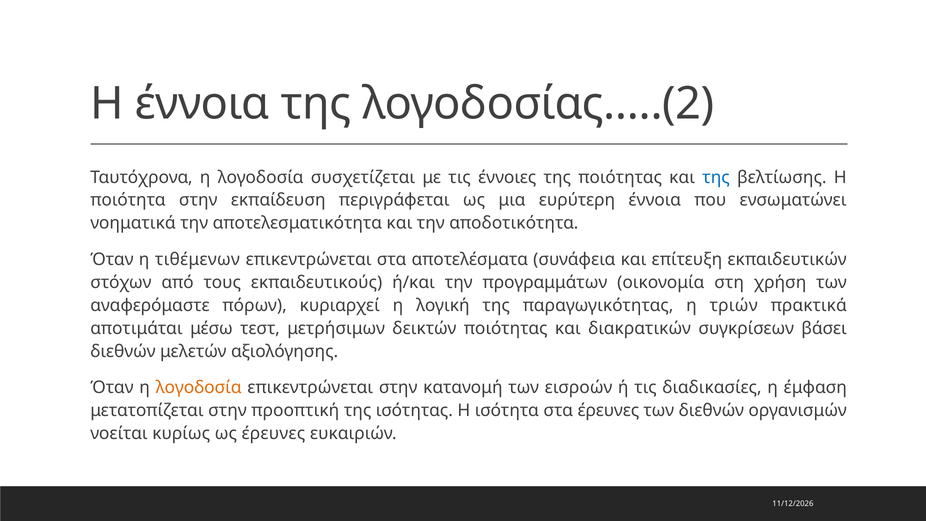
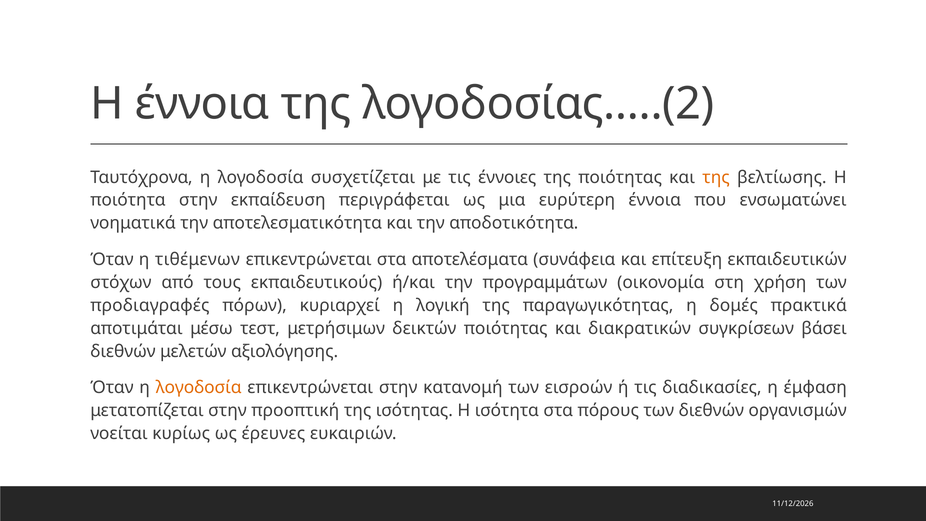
της colour: blue -> orange (716, 177)
αναφερόμαστε: αναφερόμαστε -> προδιαγραφές (150, 305)
τριών: τριών -> δομές (734, 305)
στα έρευνες: έρευνες -> πόρους (608, 411)
